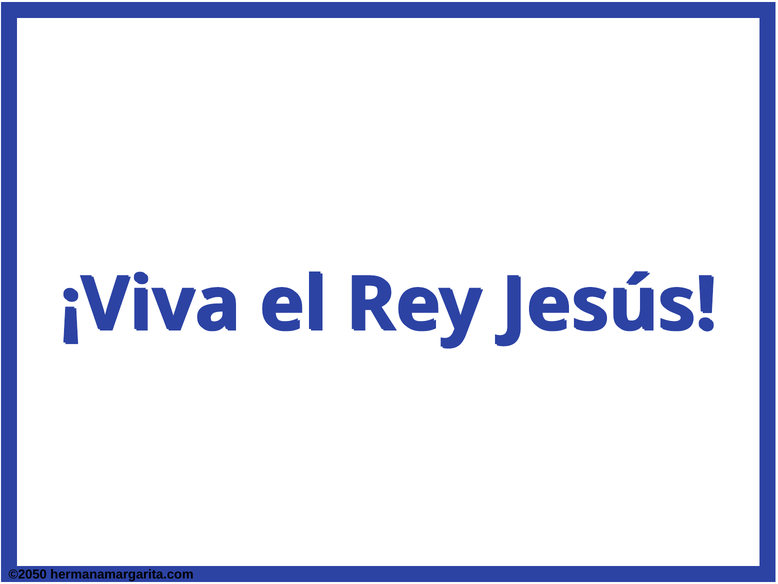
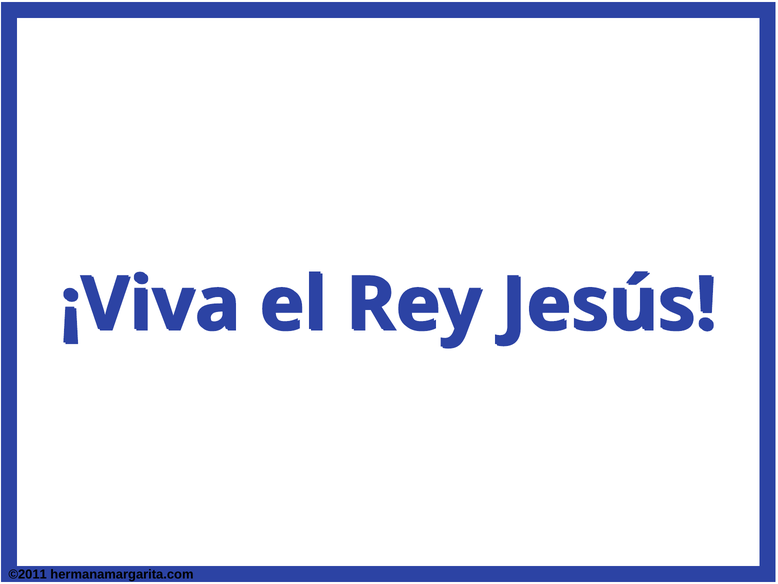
©2050: ©2050 -> ©2011 (28, 574)
